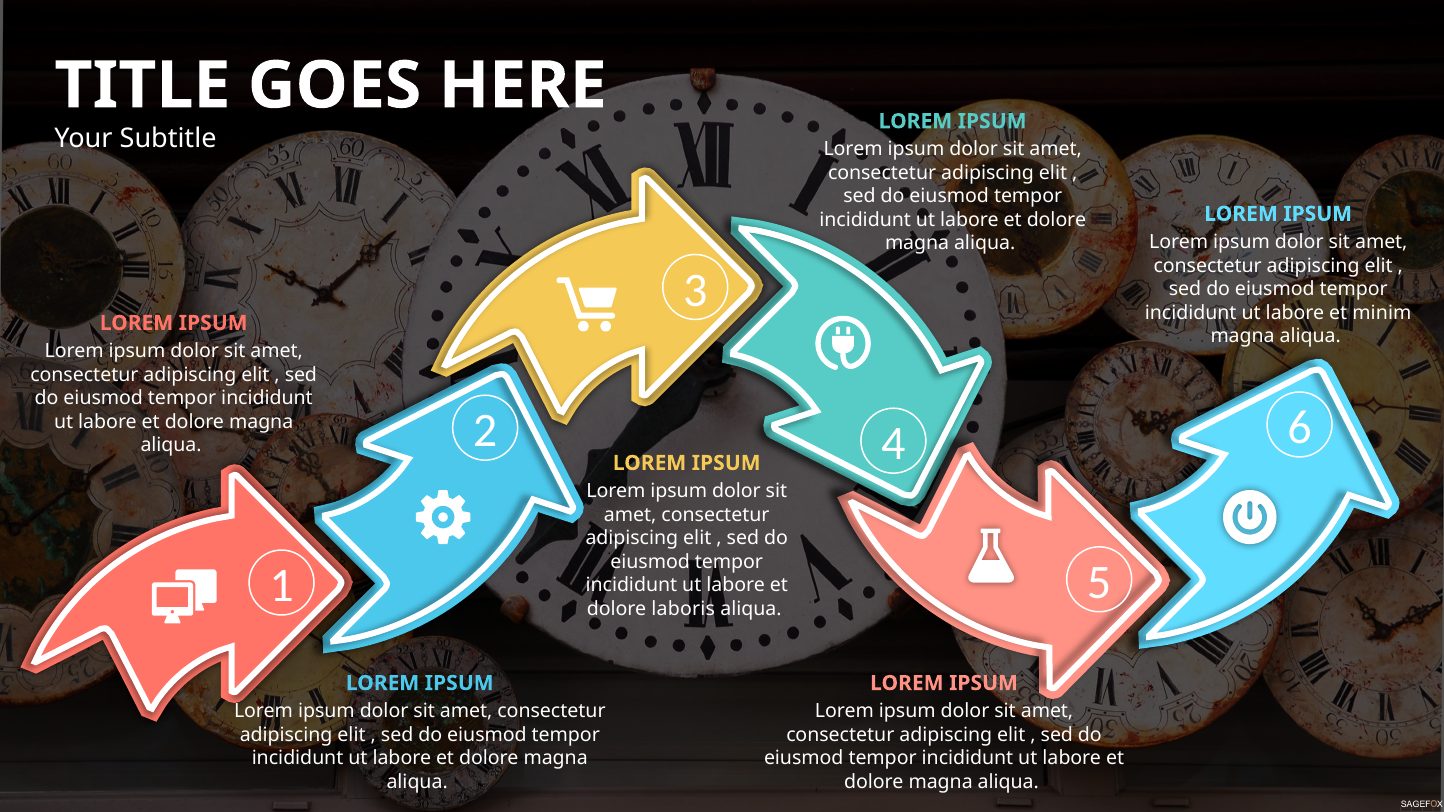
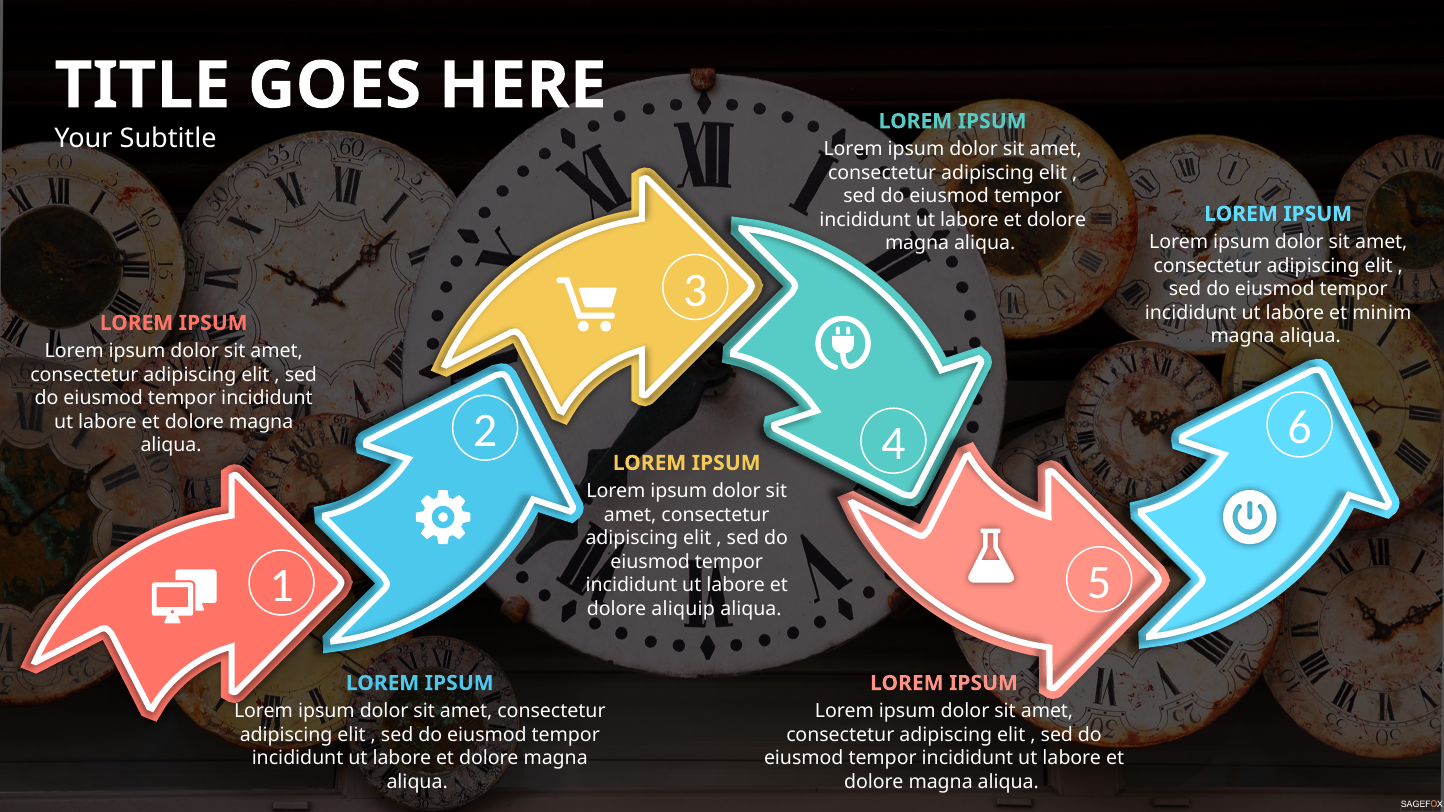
laboris: laboris -> aliquip (683, 609)
